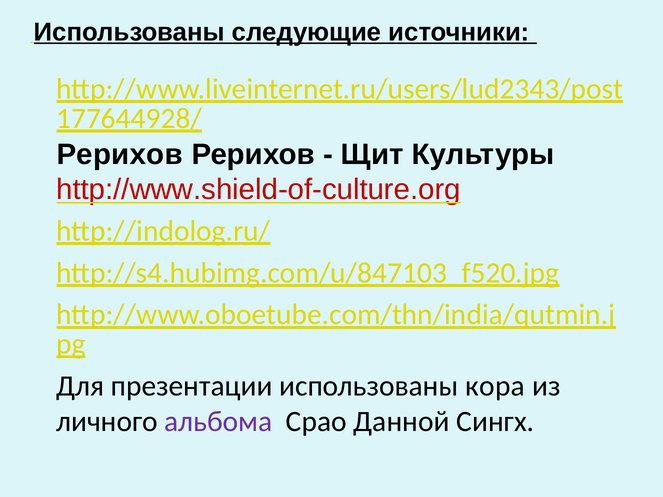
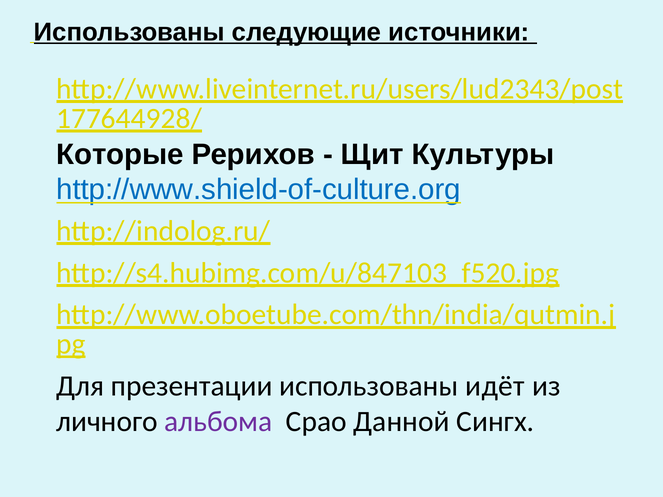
Рерихов: Рерихов -> Которые (120, 154)
http://www.shield-of-culture.org colour: red -> blue (258, 190)
кора: кора -> идёт (495, 386)
